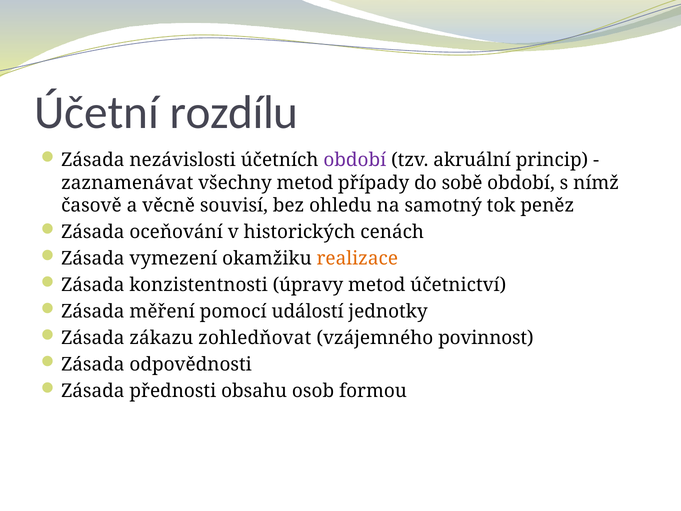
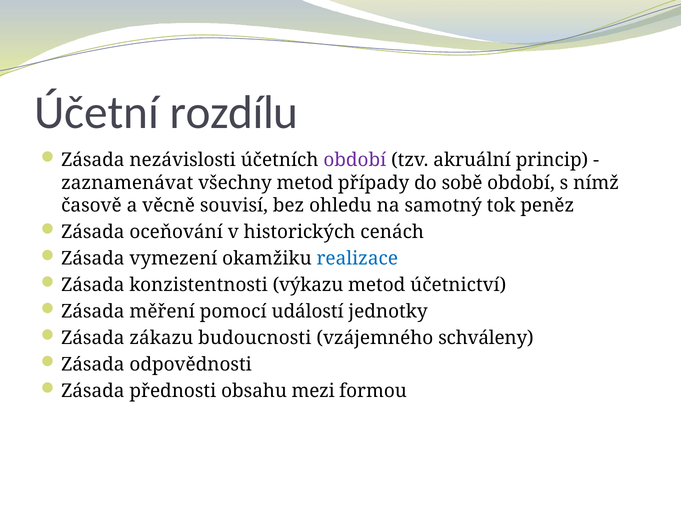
realizace colour: orange -> blue (357, 259)
úpravy: úpravy -> výkazu (308, 285)
zohledňovat: zohledňovat -> budoucnosti (255, 338)
povinnost: povinnost -> schváleny (486, 338)
osob: osob -> mezi (313, 391)
